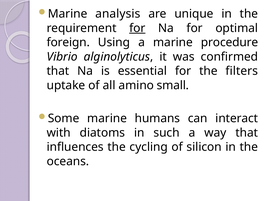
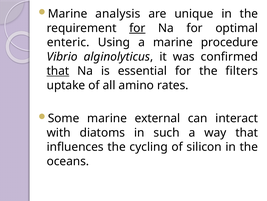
foreign: foreign -> enteric (68, 42)
that underline: none -> present (58, 71)
small: small -> rates (173, 85)
humans: humans -> external (157, 118)
